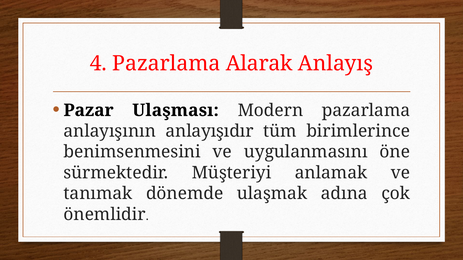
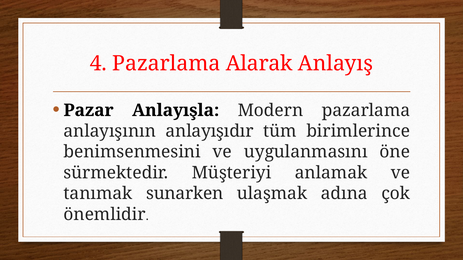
Ulaşması: Ulaşması -> Anlayışla (176, 110)
dönemde: dönemde -> sunarken (185, 194)
